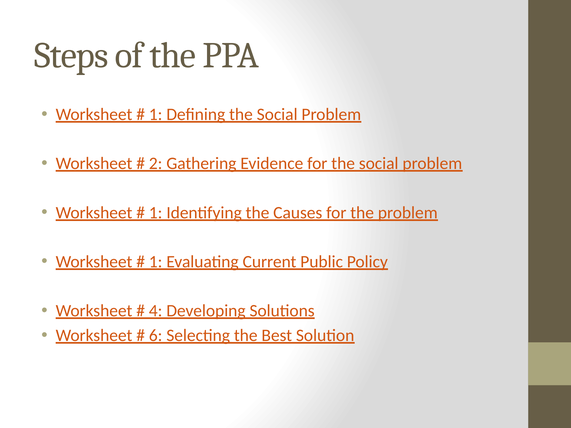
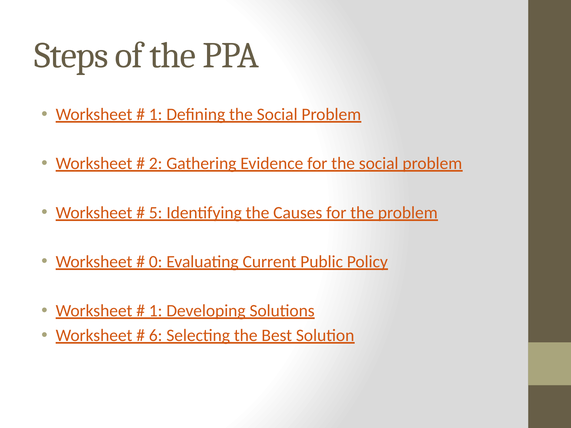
1: 1 -> 5 (156, 213)
1: 1 -> 0 (156, 262)
4: 4 -> 1 (156, 311)
